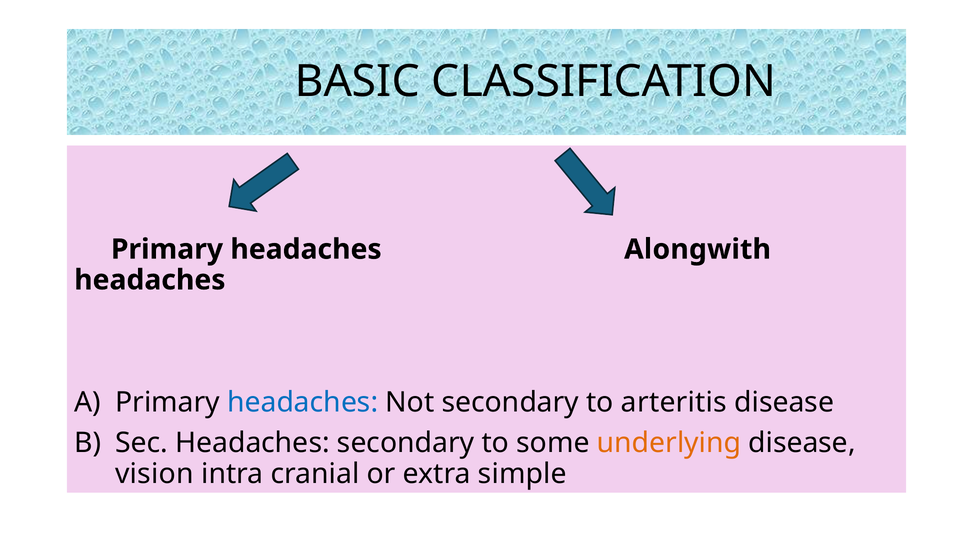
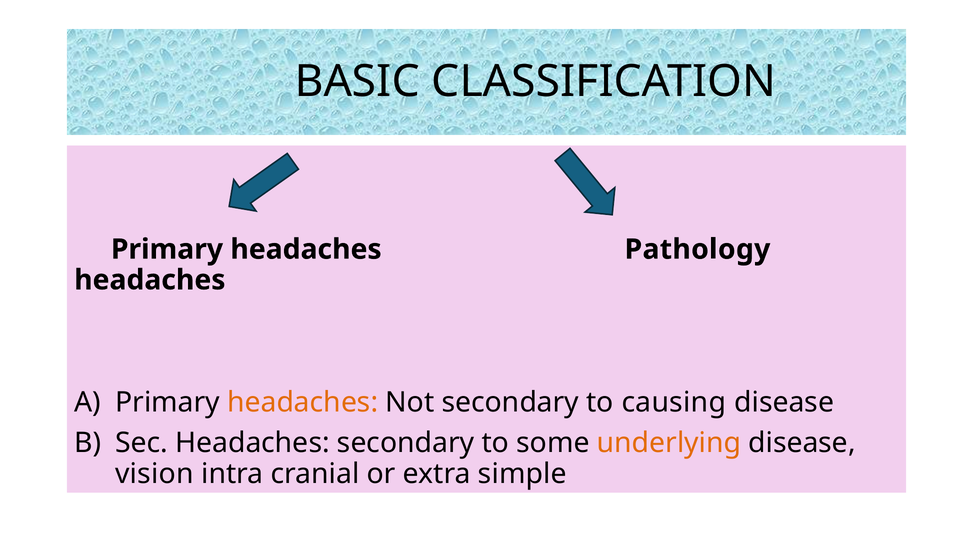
Alongwith: Alongwith -> Pathology (697, 250)
headaches colour: blue -> orange (303, 403)
arteritis: arteritis -> causing (674, 403)
